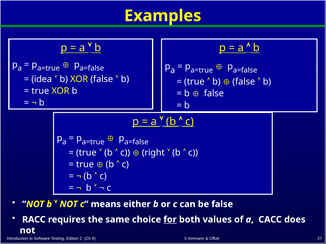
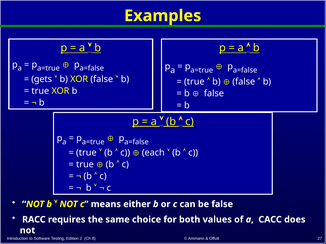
idea: idea -> gets (42, 79)
right: right -> each (153, 153)
for underline: present -> none (170, 220)
